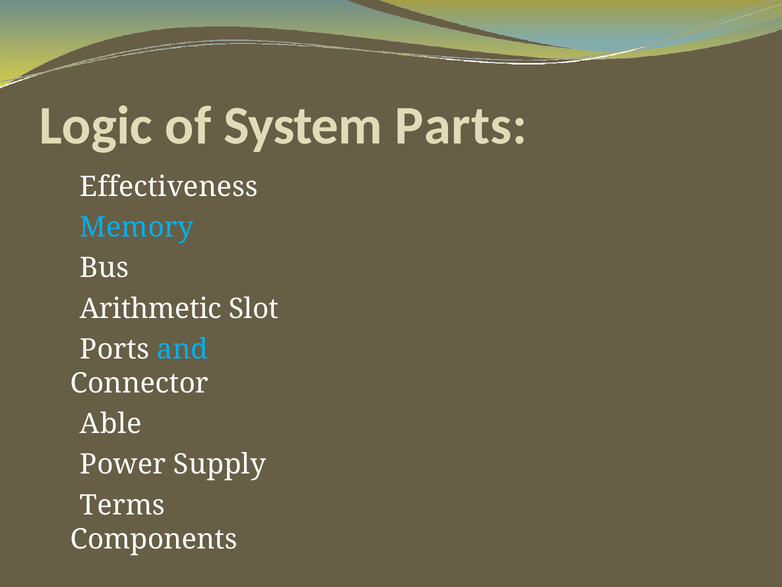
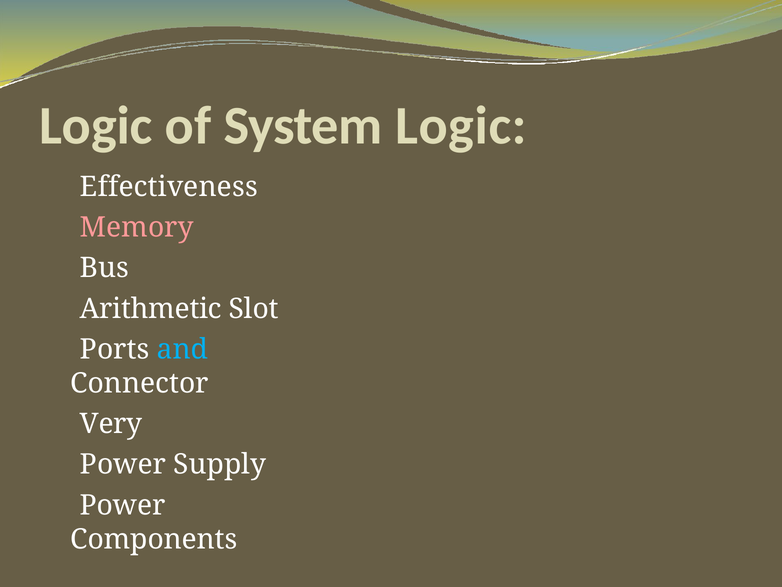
System Parts: Parts -> Logic (461, 126)
Memory colour: light blue -> pink (137, 227)
Able: Able -> Very (111, 424)
Terms: Terms -> Power (123, 505)
